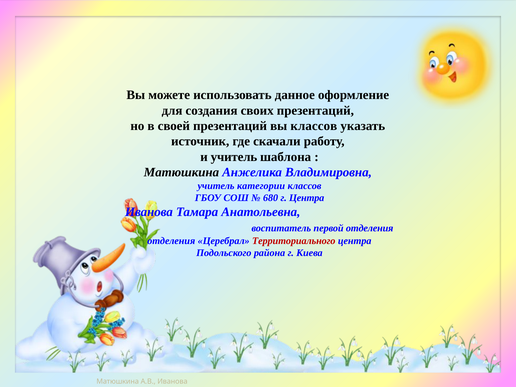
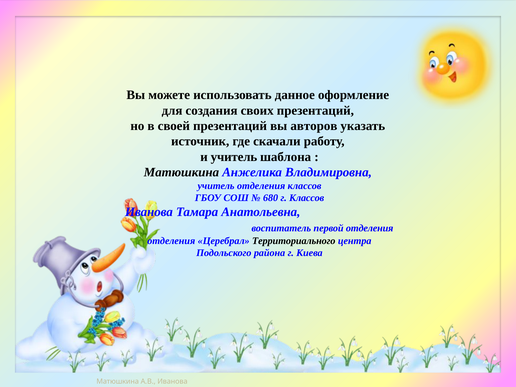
вы классов: классов -> авторов (314, 126)
учитель категории: категории -> отделения (261, 186)
г Центра: Центра -> Классов (307, 198)
Территориального colour: red -> black (294, 241)
